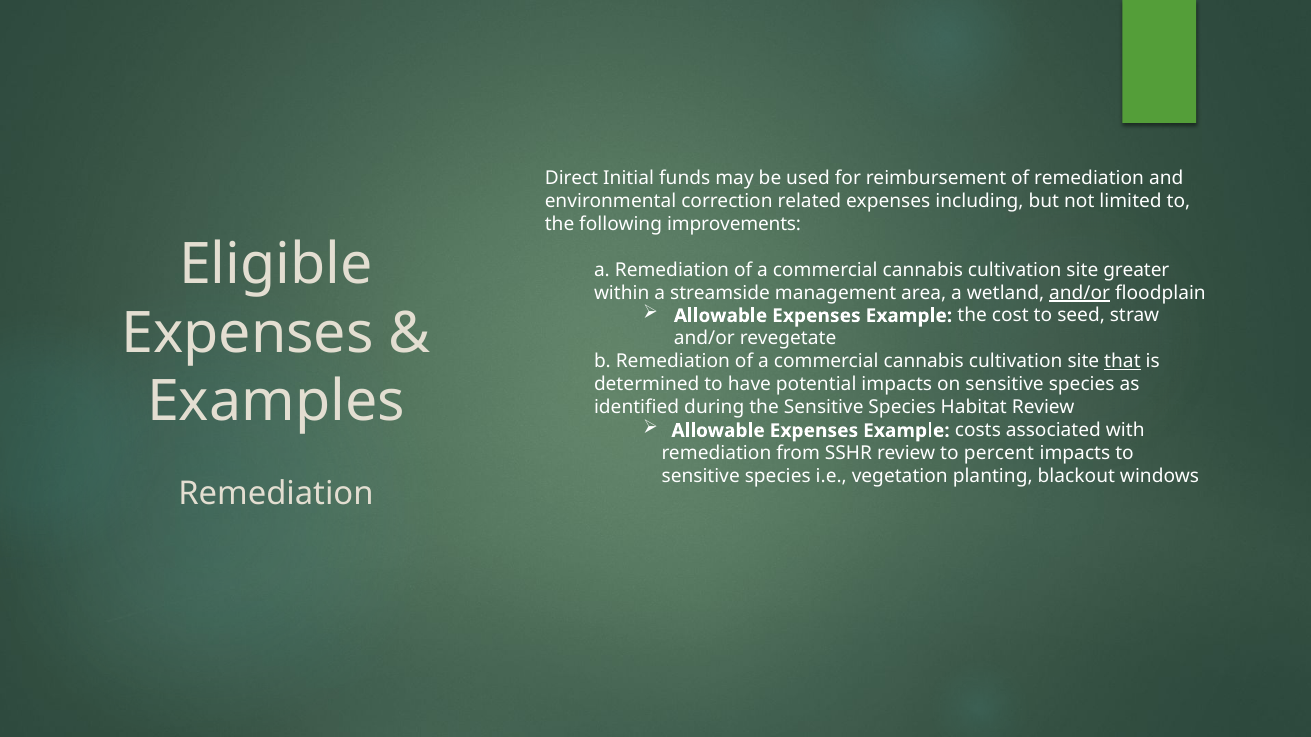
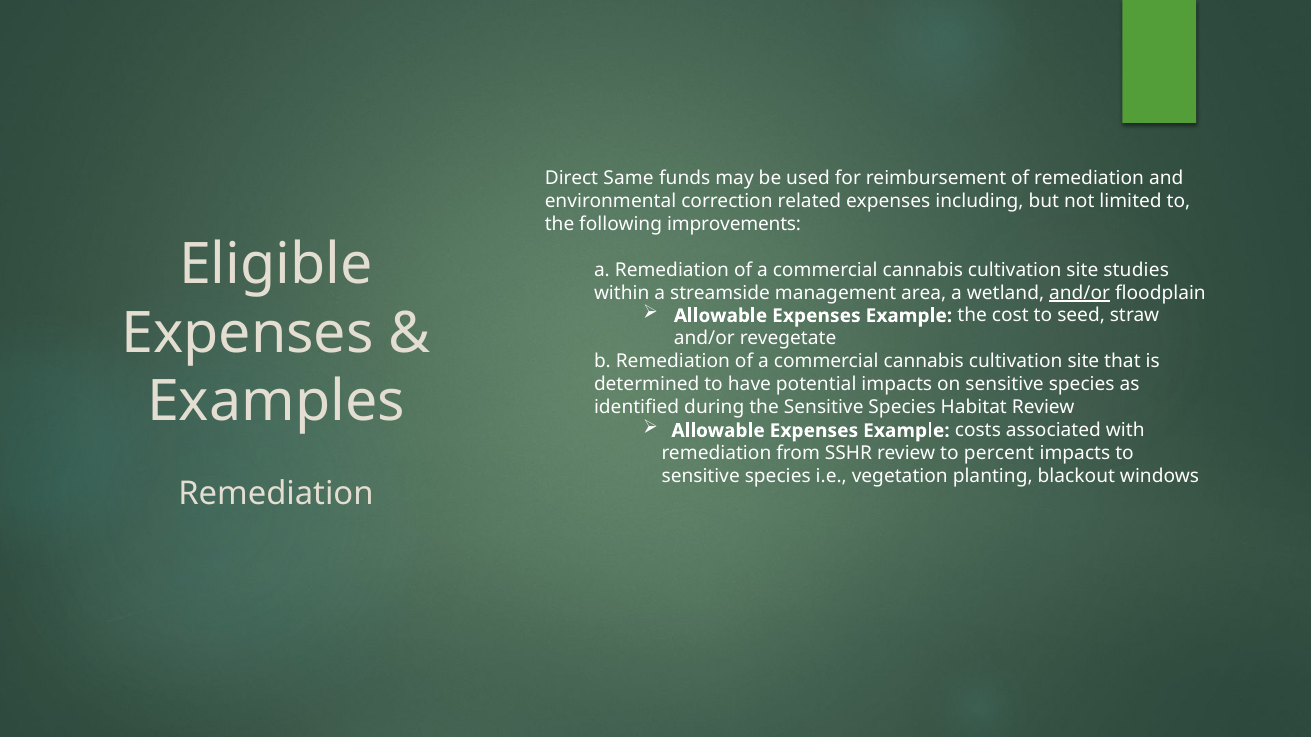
Initial: Initial -> Same (629, 178)
greater: greater -> studies (1136, 270)
that underline: present -> none (1122, 362)
